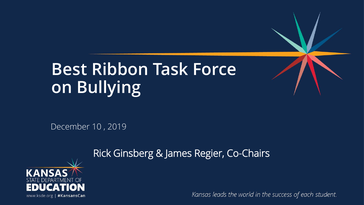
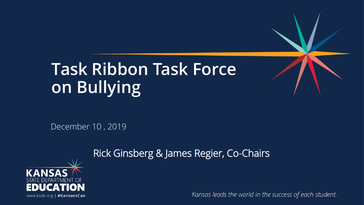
Best: Best -> Task (69, 69)
